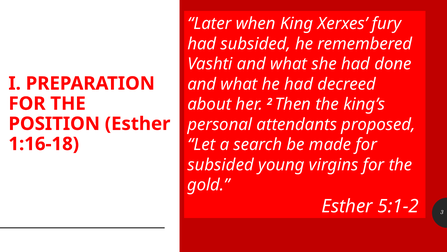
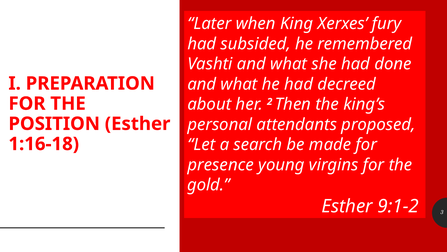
subsided: subsided -> presence (221, 165)
5:1-2: 5:1-2 -> 9:1-2 (398, 206)
